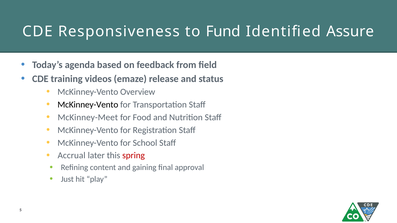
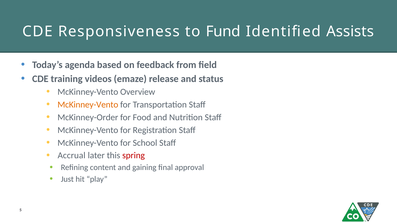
Assure: Assure -> Assists (350, 32)
McKinney-Vento colour: black -> orange (88, 105)
McKinney-Meet: McKinney-Meet -> McKinney-Order (88, 117)
